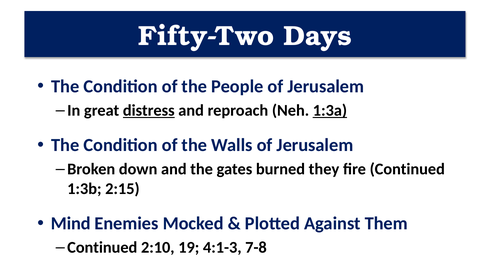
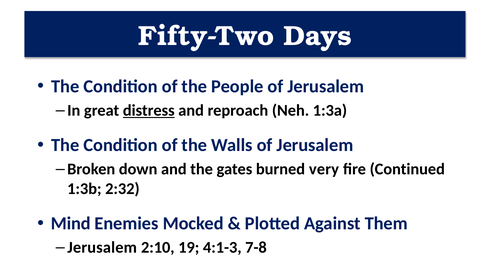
1:3a underline: present -> none (330, 110)
they: they -> very (324, 169)
2:15: 2:15 -> 2:32 (122, 189)
Continued: Continued -> Jerusalem (102, 247)
